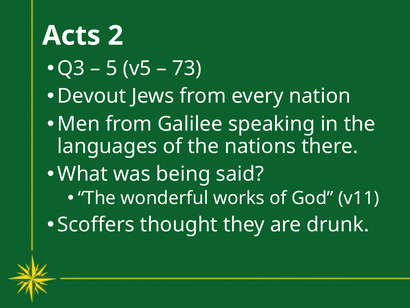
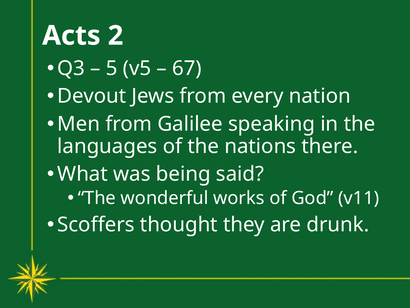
73: 73 -> 67 (187, 68)
